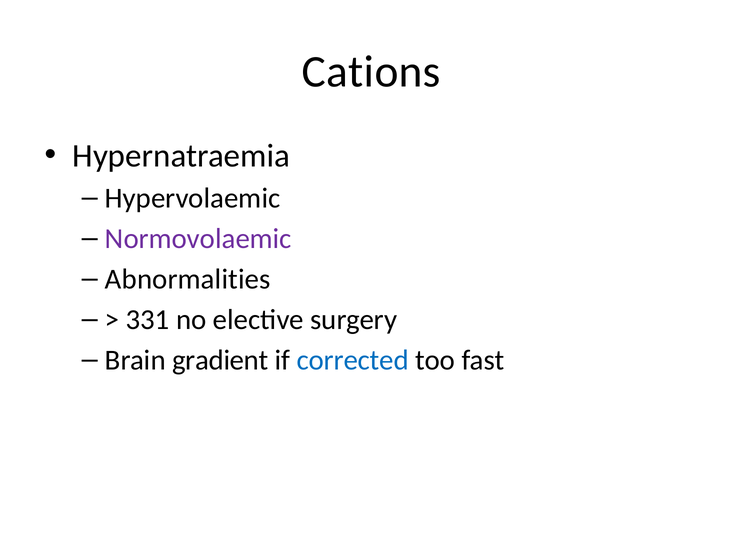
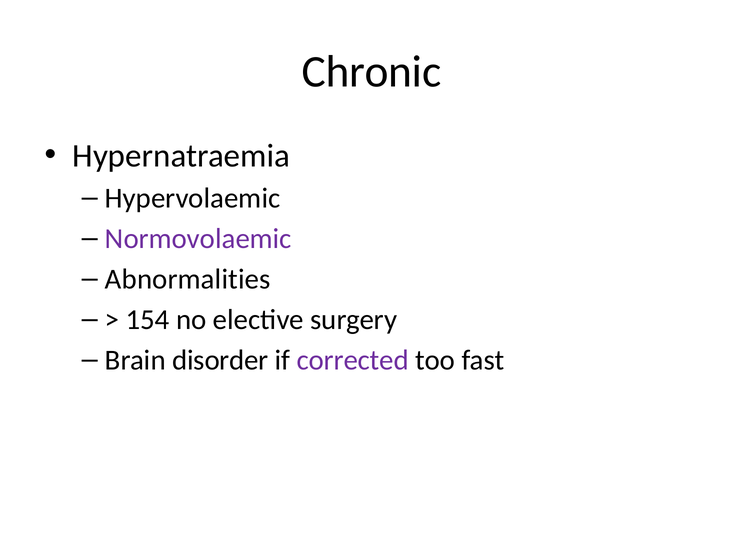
Cations: Cations -> Chronic (372, 72)
331: 331 -> 154 (148, 320)
gradient: gradient -> disorder (220, 360)
corrected colour: blue -> purple (353, 360)
